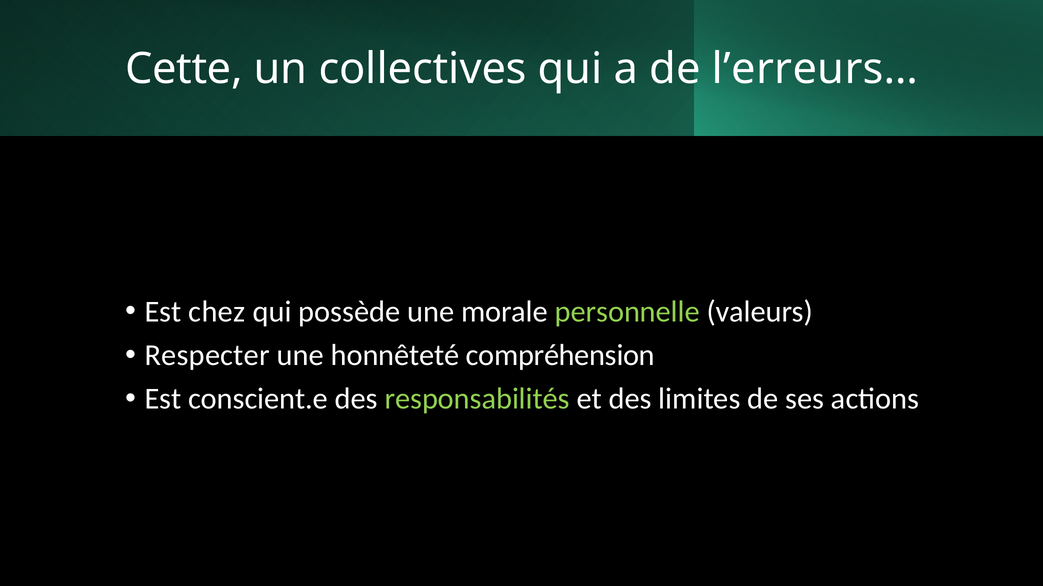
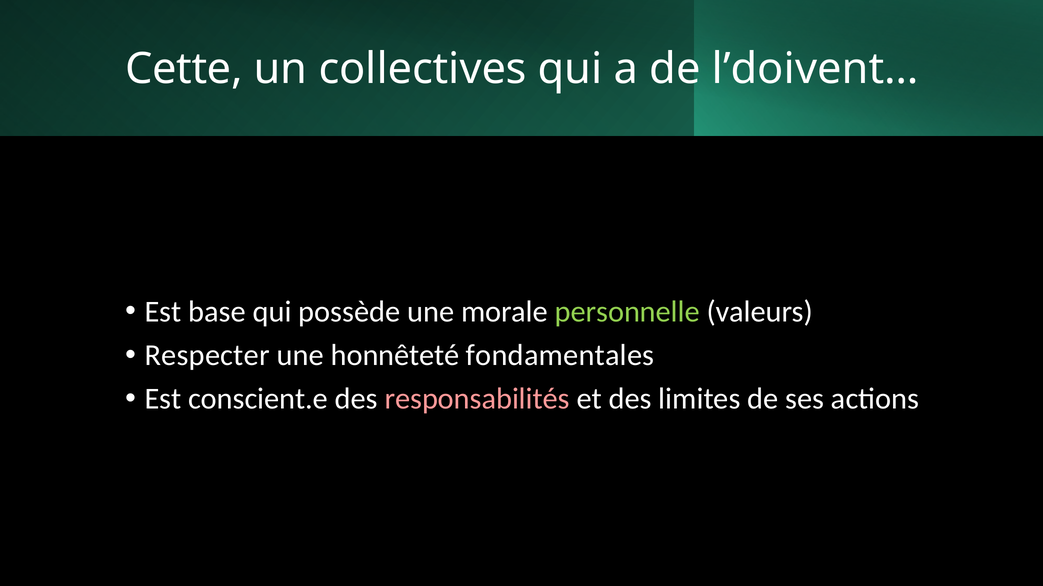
l’erreurs…: l’erreurs… -> l’doivent… (815, 69)
chez: chez -> base (217, 312)
compréhension: compréhension -> fondamentales (560, 356)
responsabilités colour: light green -> pink (477, 399)
